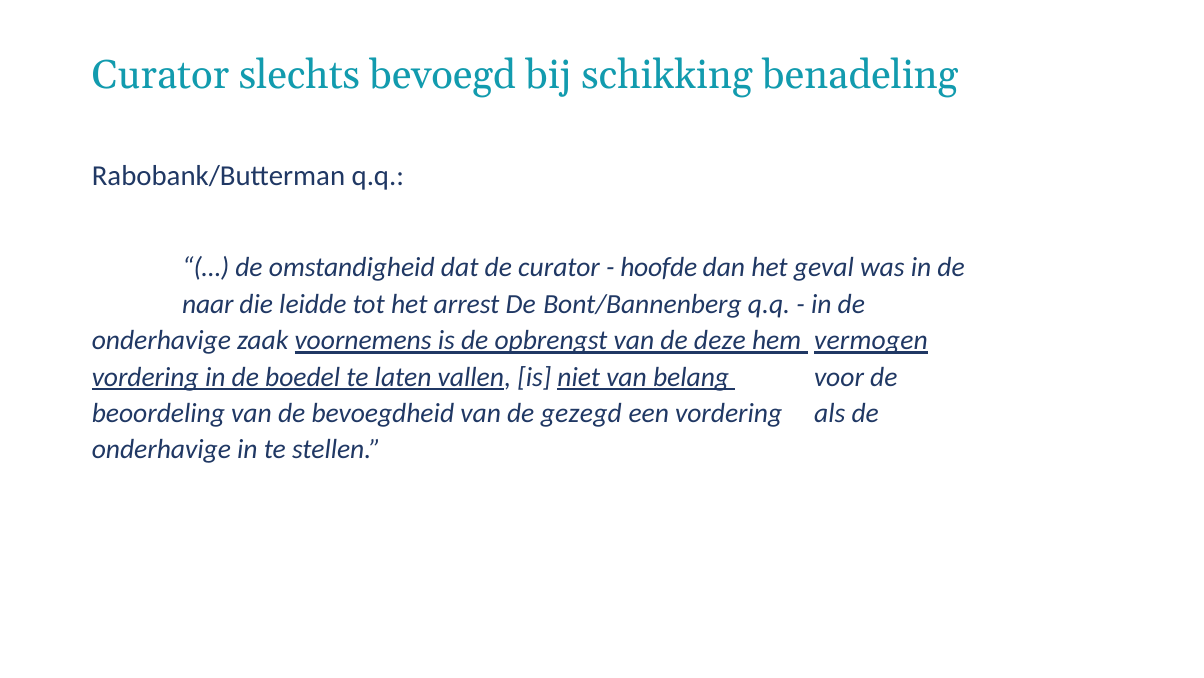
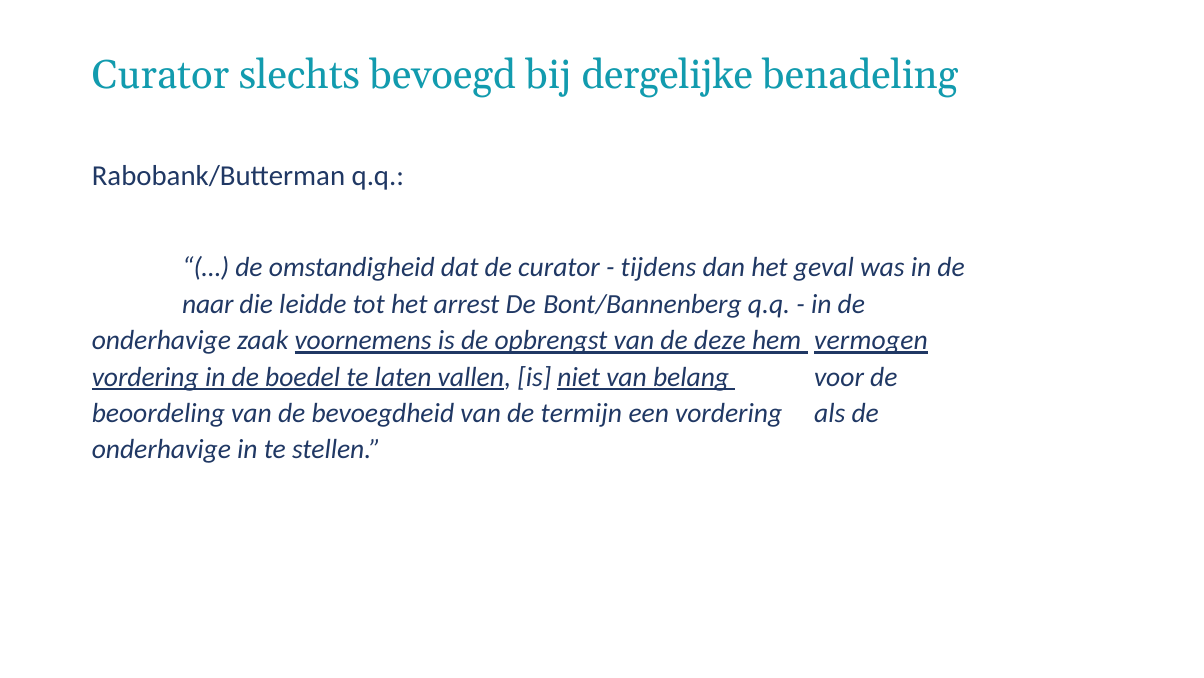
schikking: schikking -> dergelijke (667, 76)
hoofde: hoofde -> tijdens (659, 267)
gezegd: gezegd -> termijn (581, 413)
